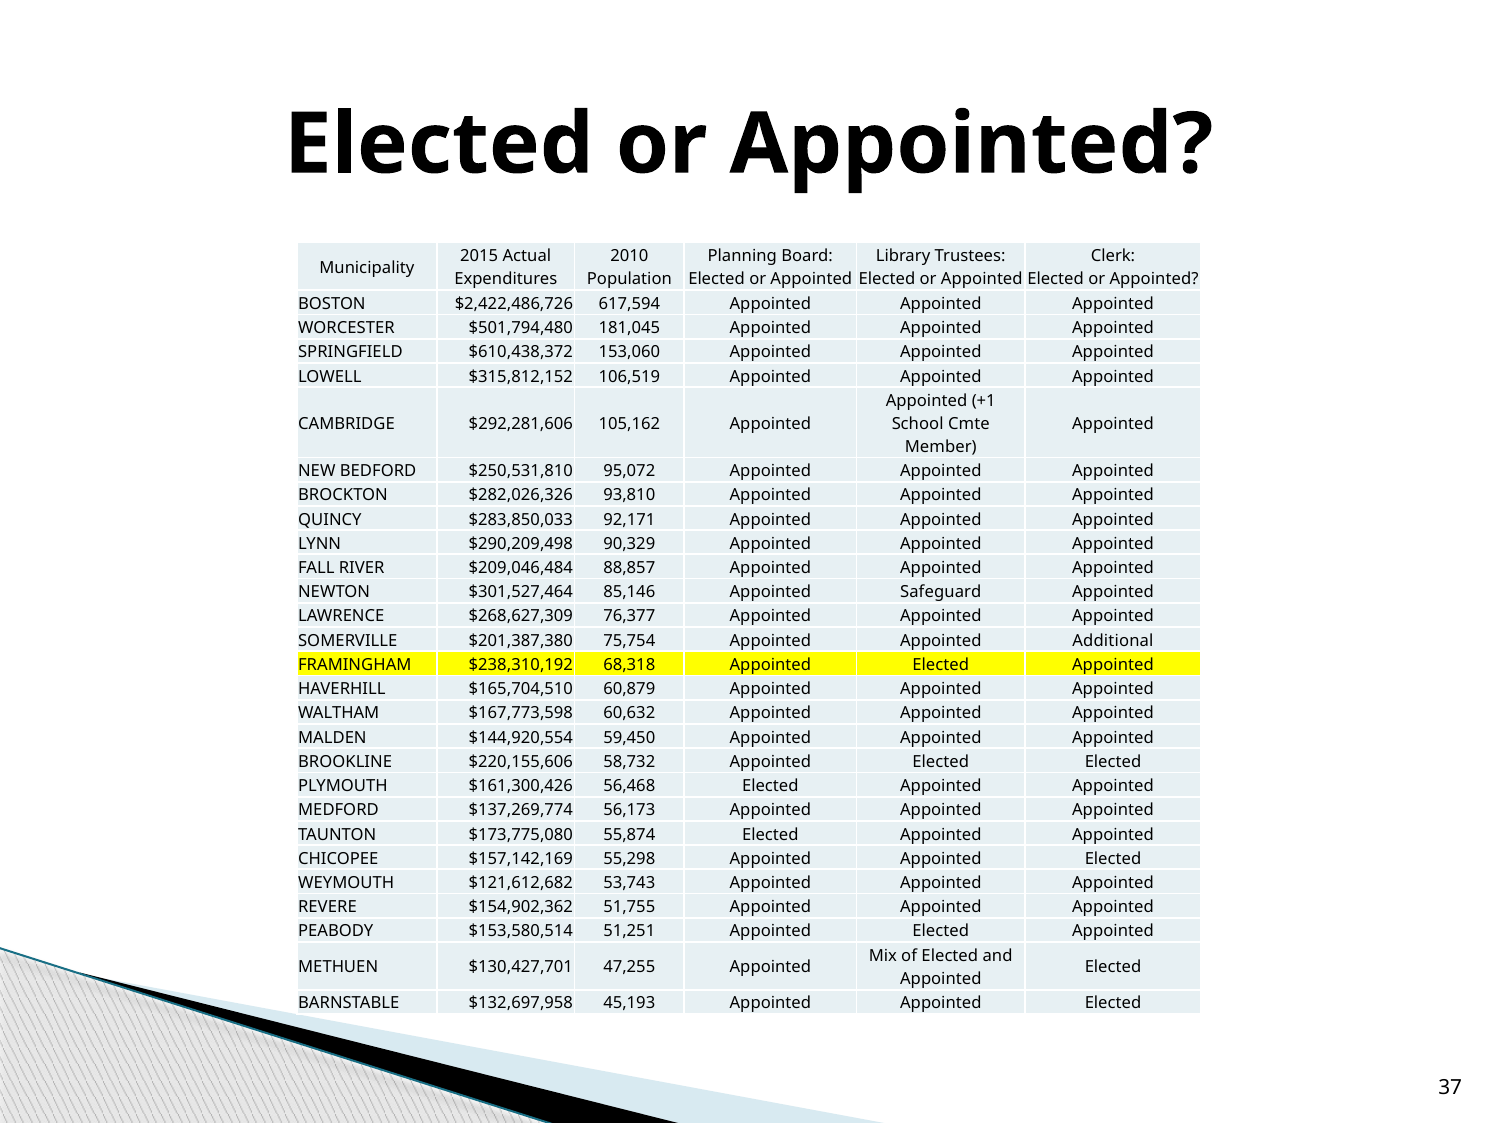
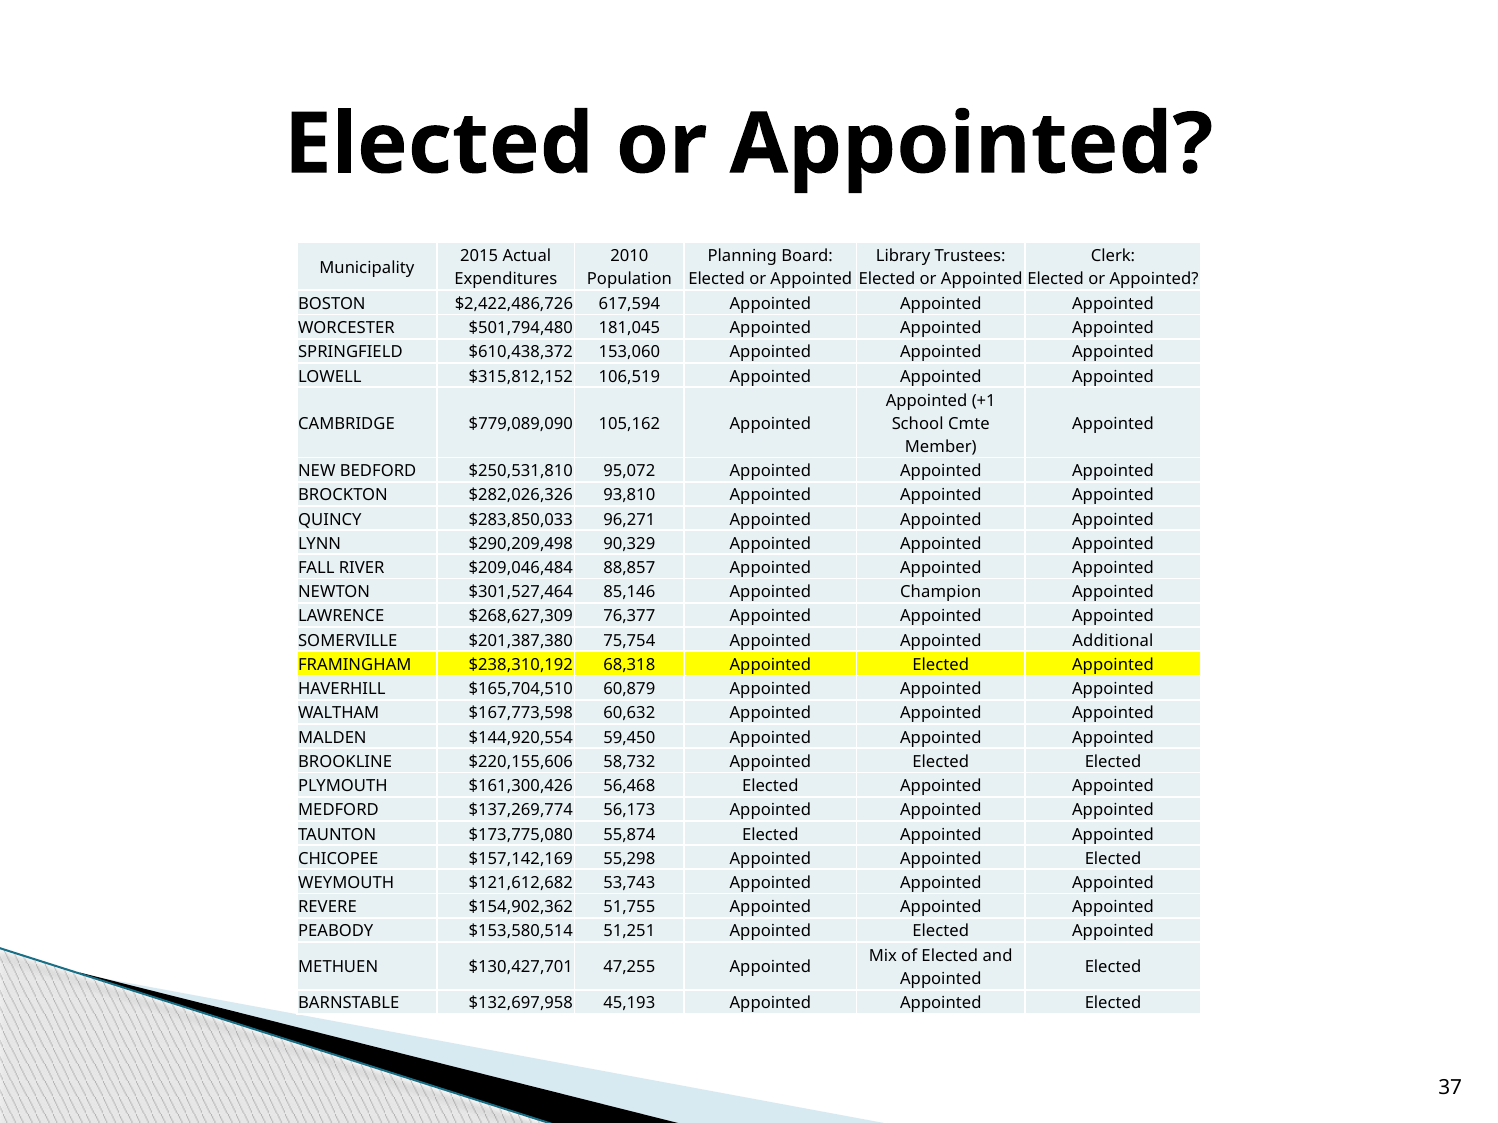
$292,281,606: $292,281,606 -> $779,089,090 (521, 424)
92,171: 92,171 -> 96,271 (629, 520)
Safeguard: Safeguard -> Champion (941, 593)
